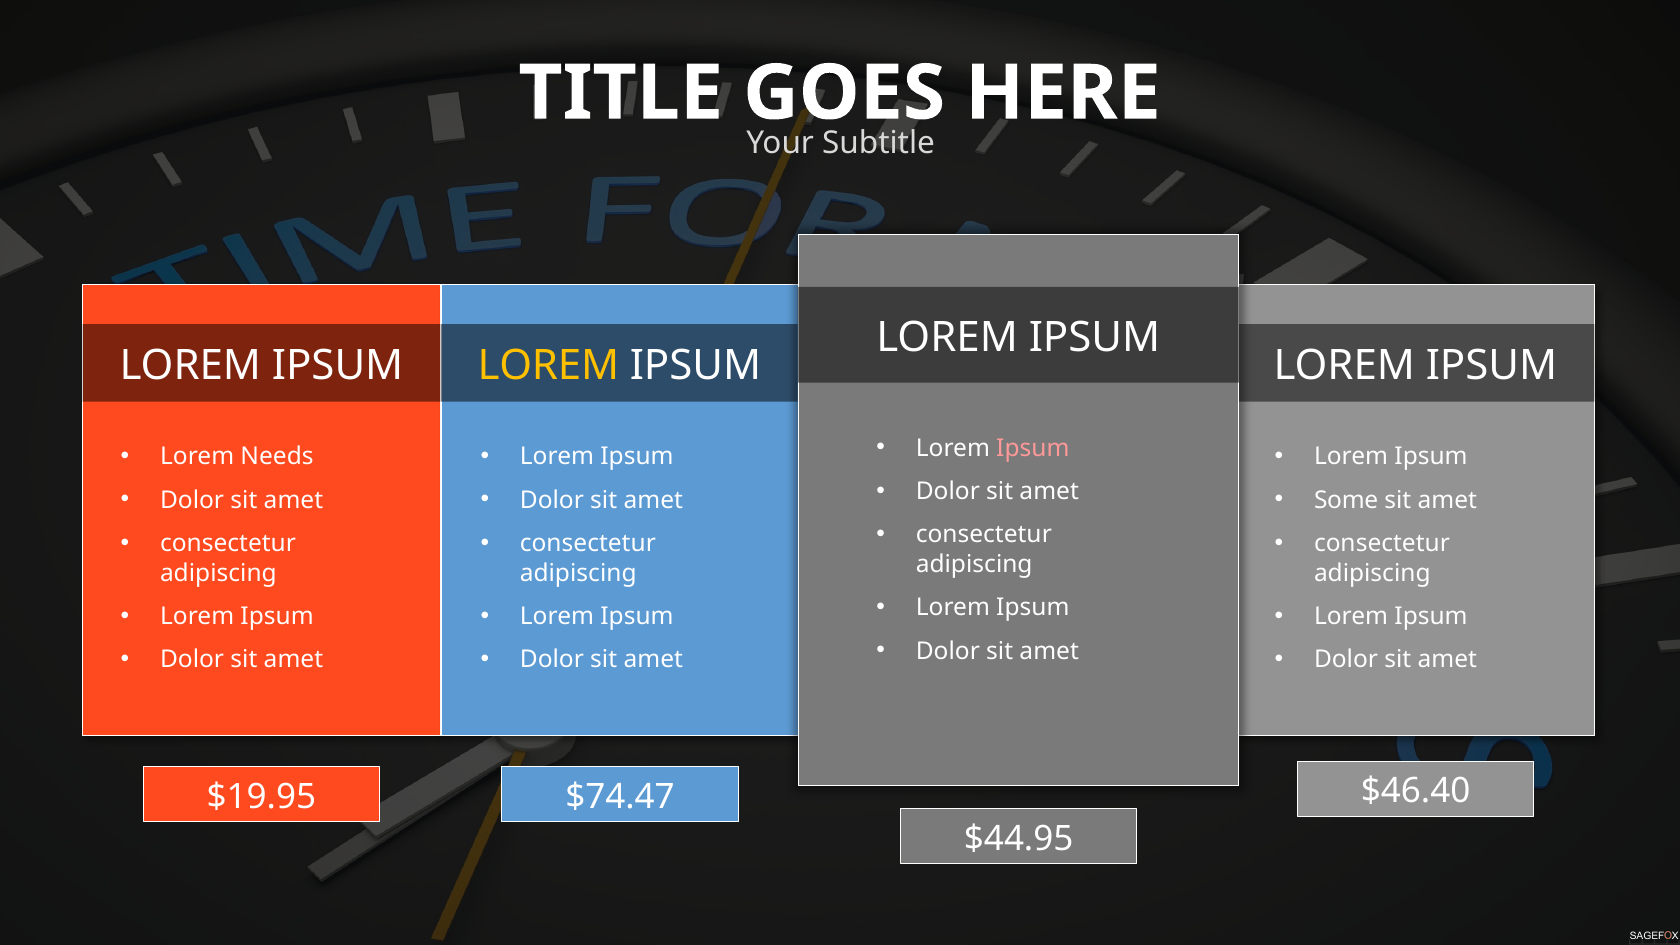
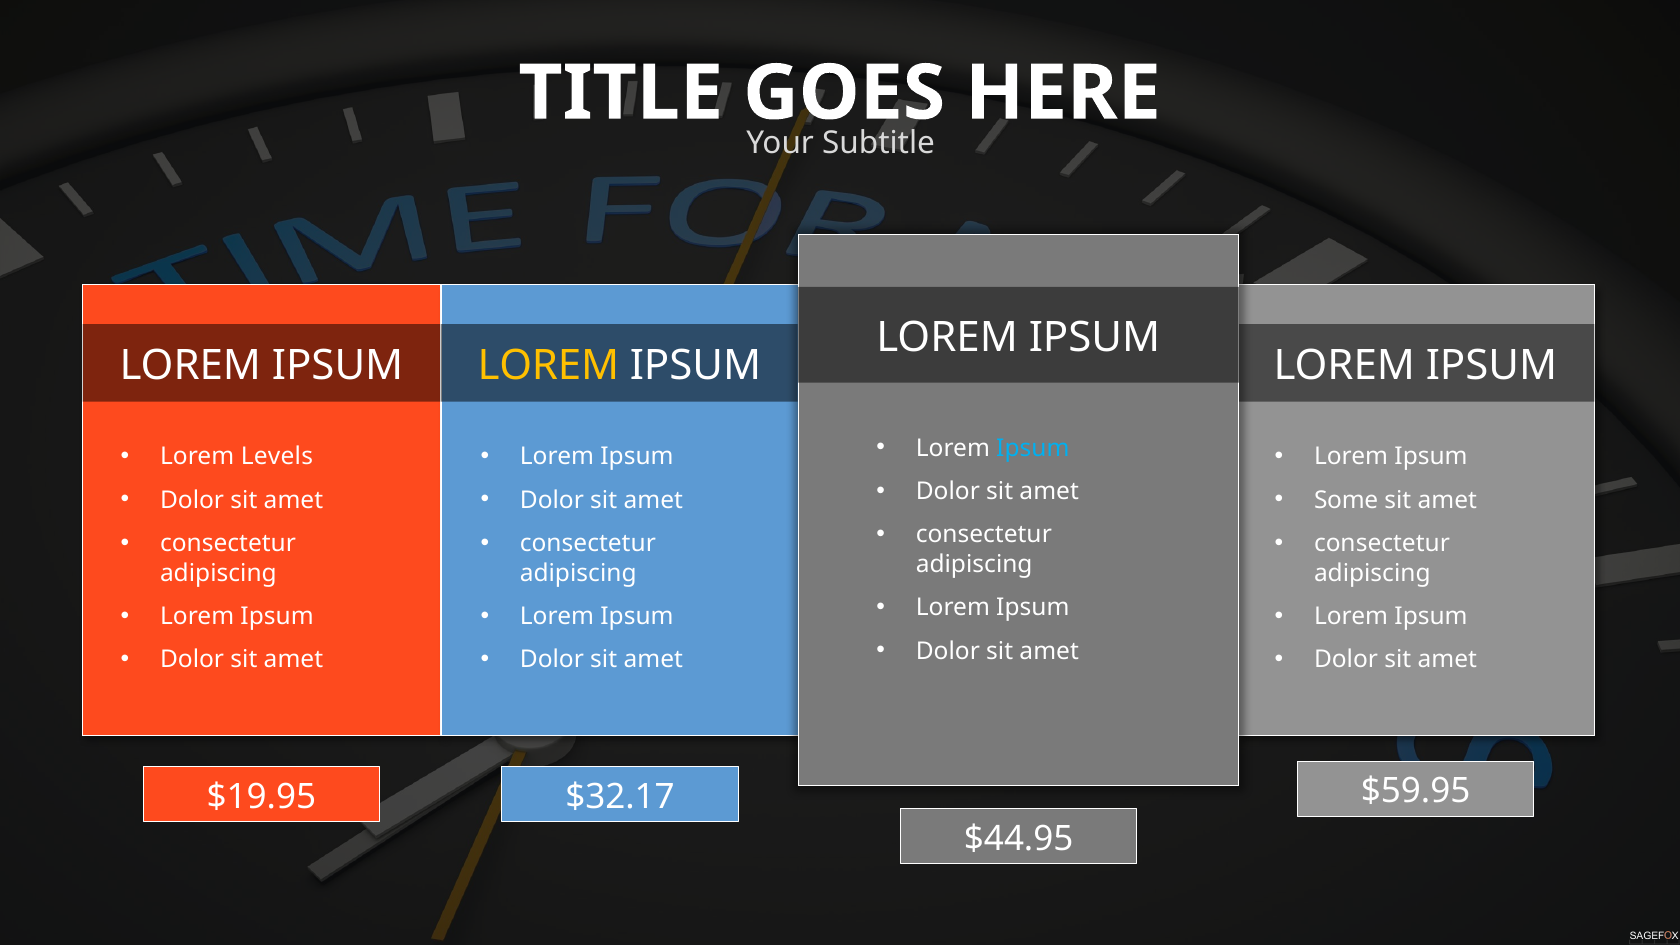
Ipsum colour: pink -> light blue (1033, 448)
Needs: Needs -> Levels (277, 457)
$46.40: $46.40 -> $59.95 (1416, 791)
$74.47: $74.47 -> $32.17 (620, 797)
